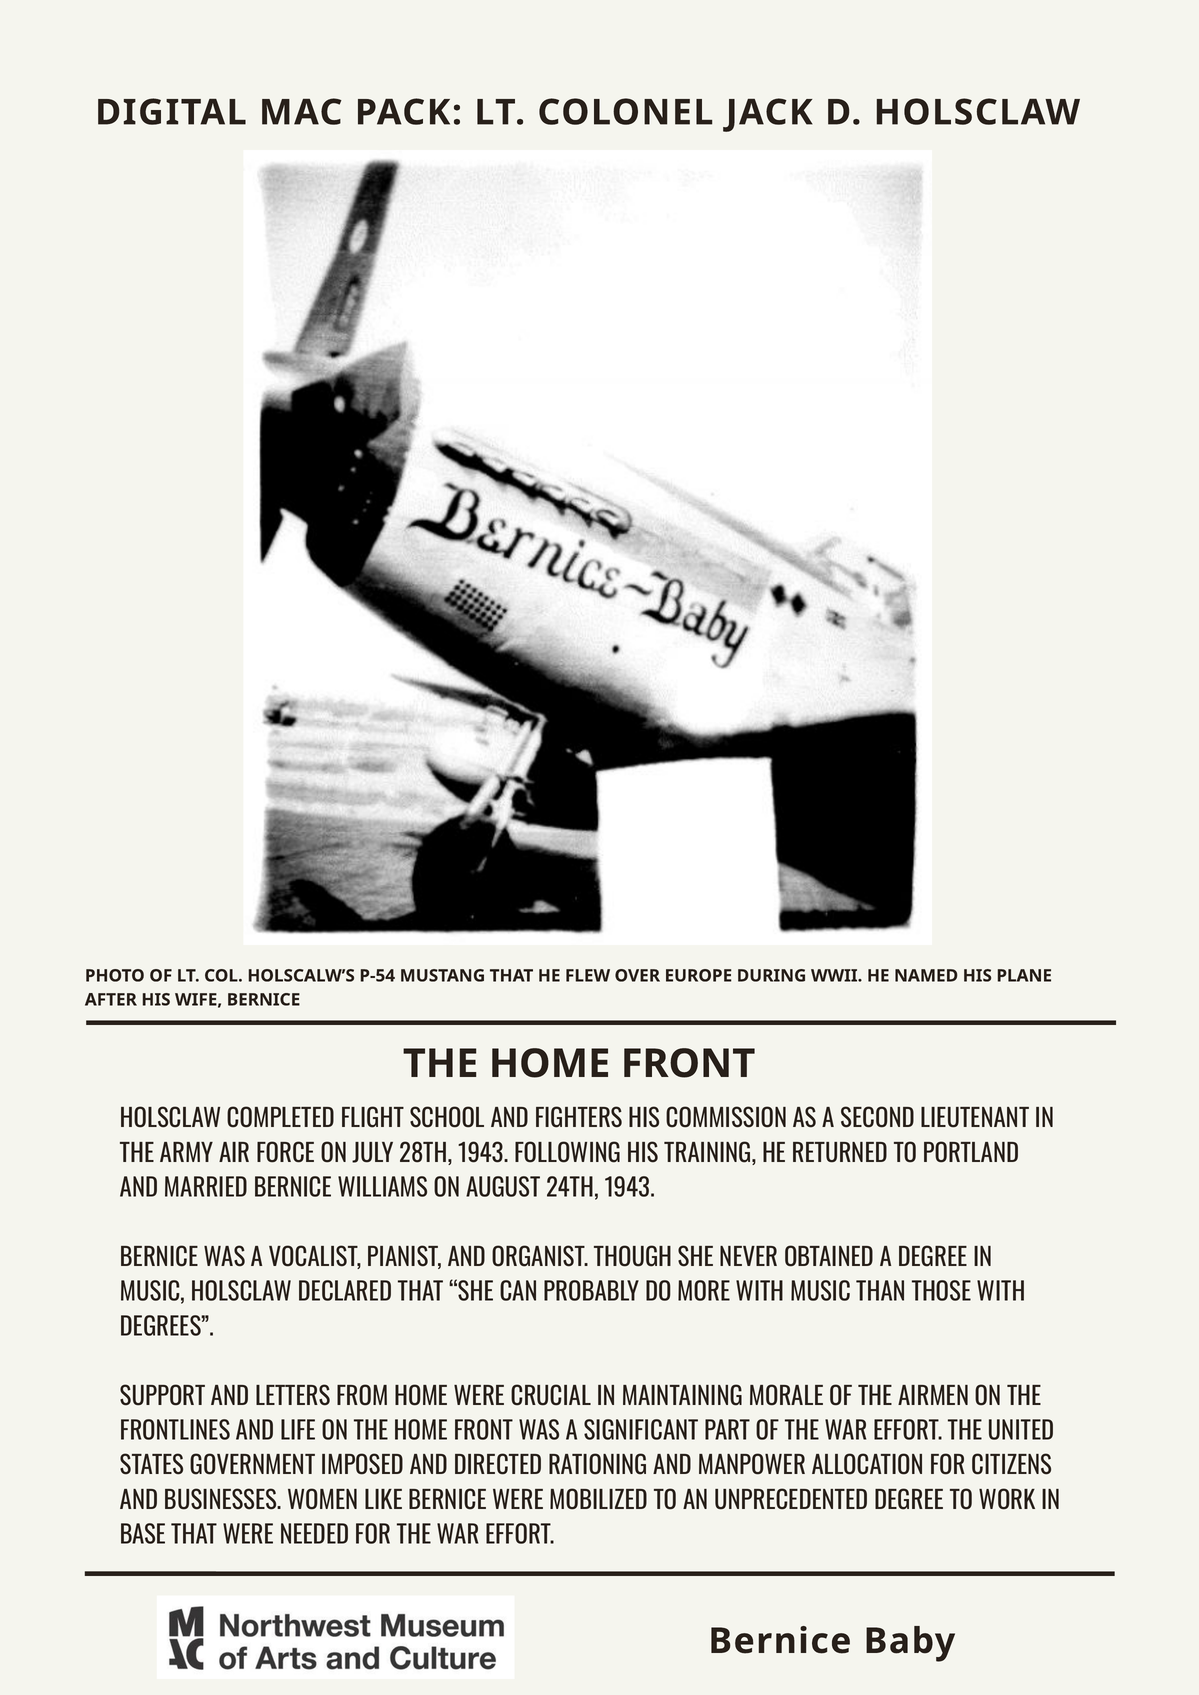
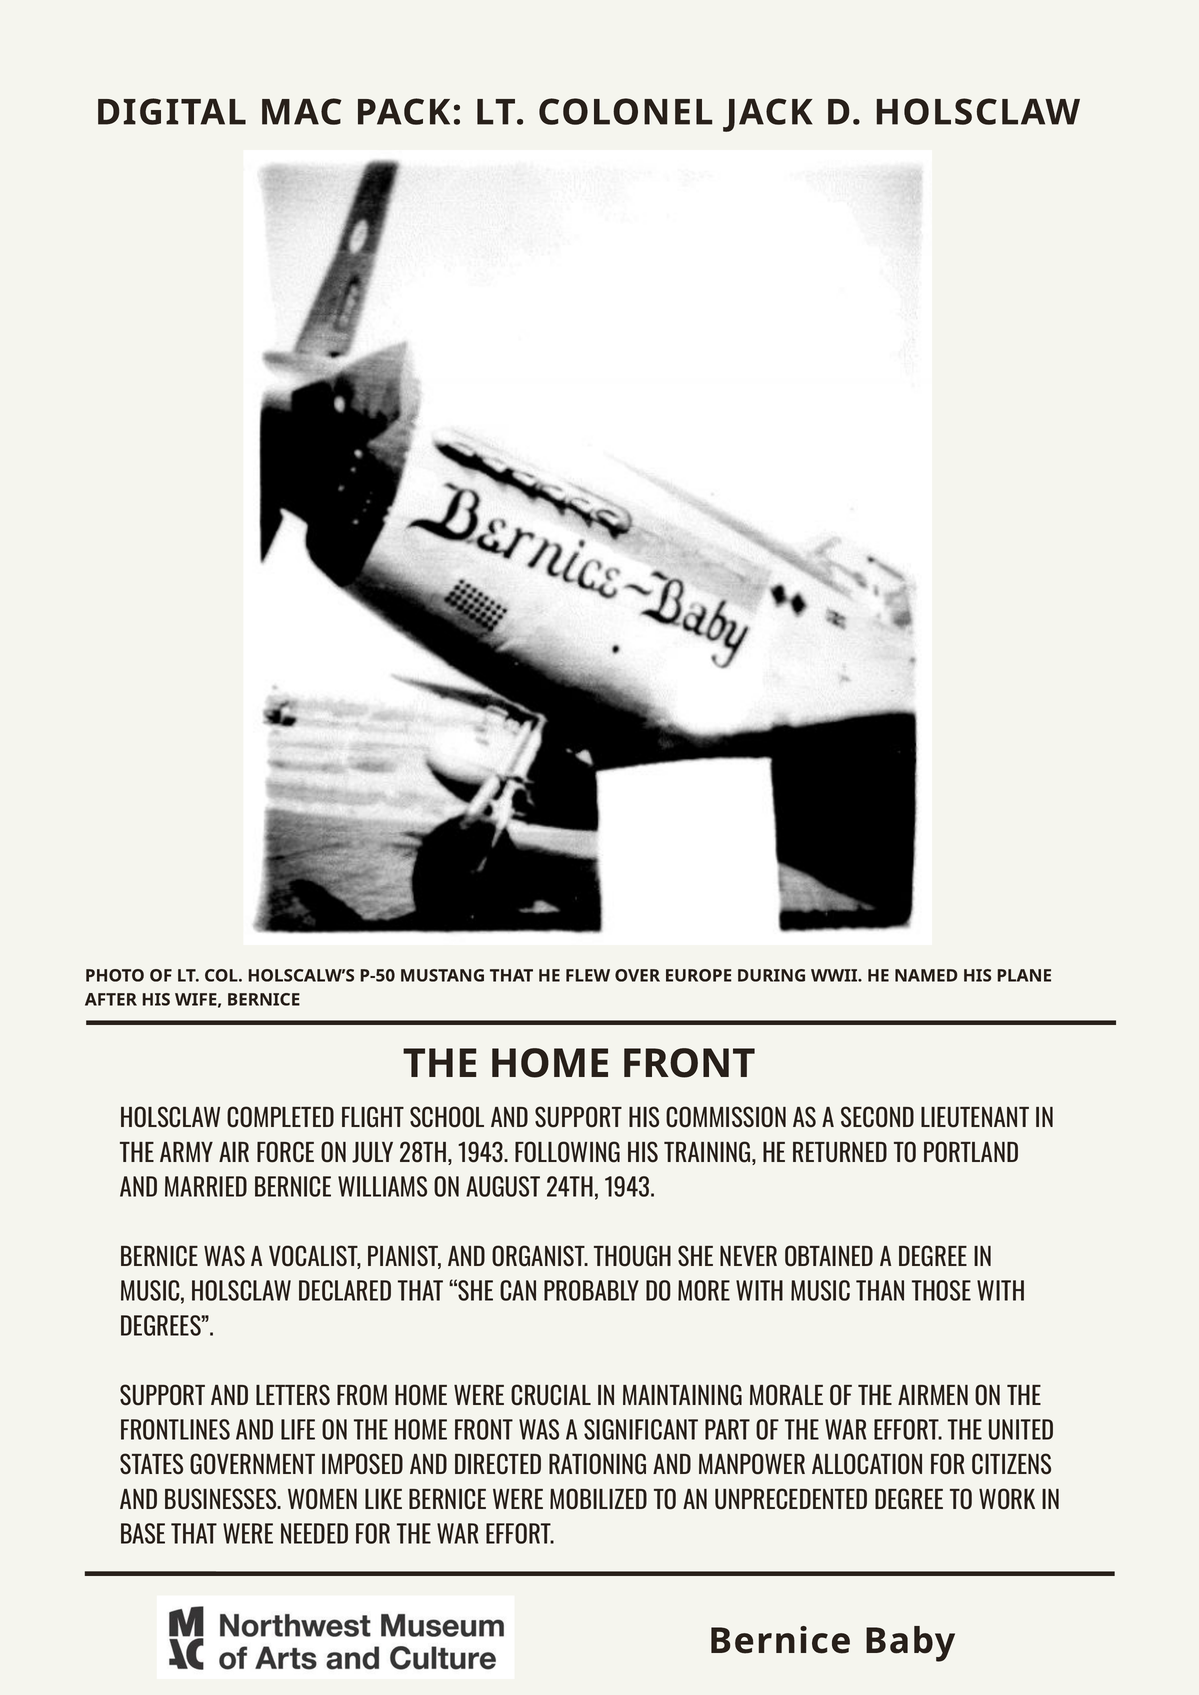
P-54: P-54 -> P-50 (377, 976)
AND FIGHTERS: FIGHTERS -> SUPPORT (579, 1120)
